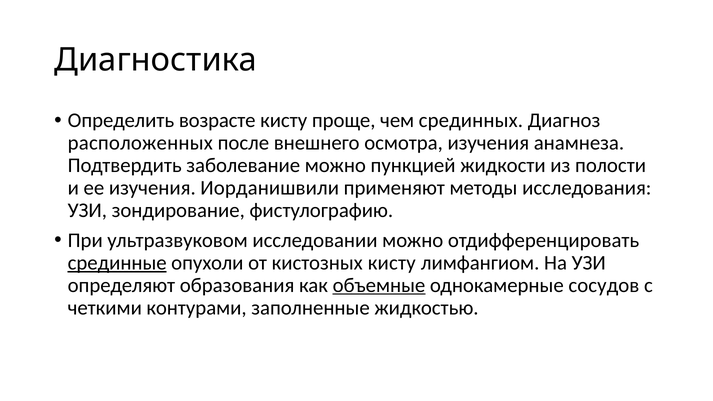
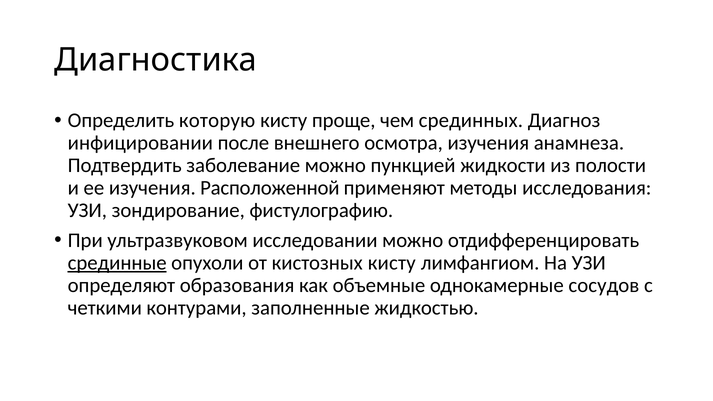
возрасте: возрасте -> которую (217, 121)
расположенных: расположенных -> инфицировании (140, 143)
Иорданишвили: Иорданишвили -> Расположенной (270, 188)
объемные underline: present -> none (379, 285)
